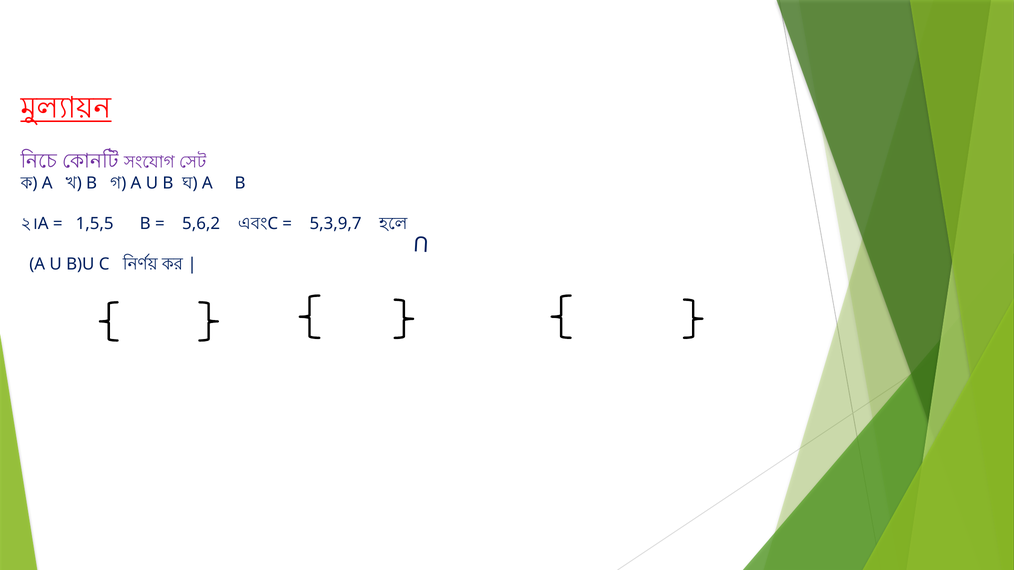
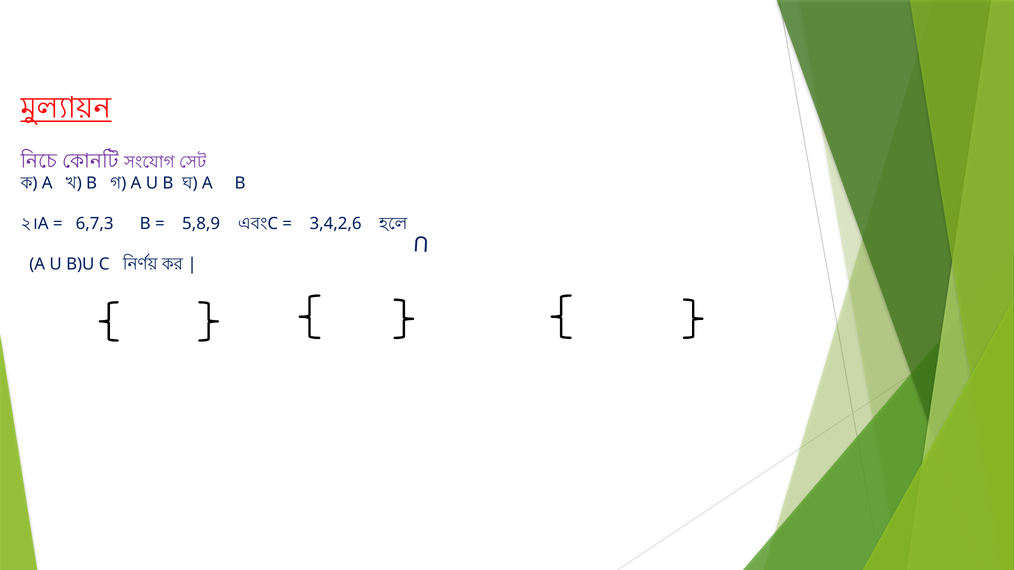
1,5,5: 1,5,5 -> 6,7,3 (95, 224)
5,6,2: 5,6,2 -> 5,8,9 (201, 224)
5,3,9,7: 5,3,9,7 -> 3,4,2,6 (336, 224)
